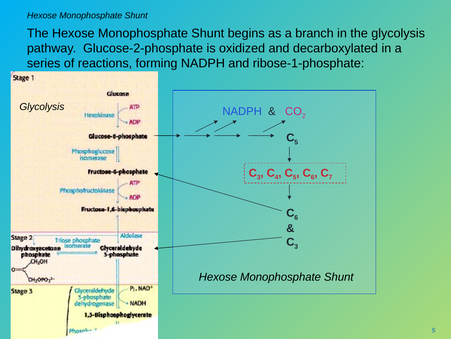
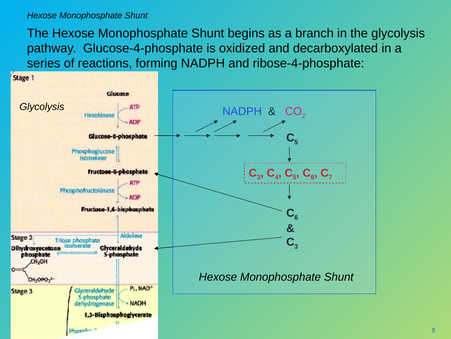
Glucose-2-phosphate: Glucose-2-phosphate -> Glucose-4-phosphate (143, 48)
ribose-1-phosphate: ribose-1-phosphate -> ribose-4-phosphate (309, 63)
